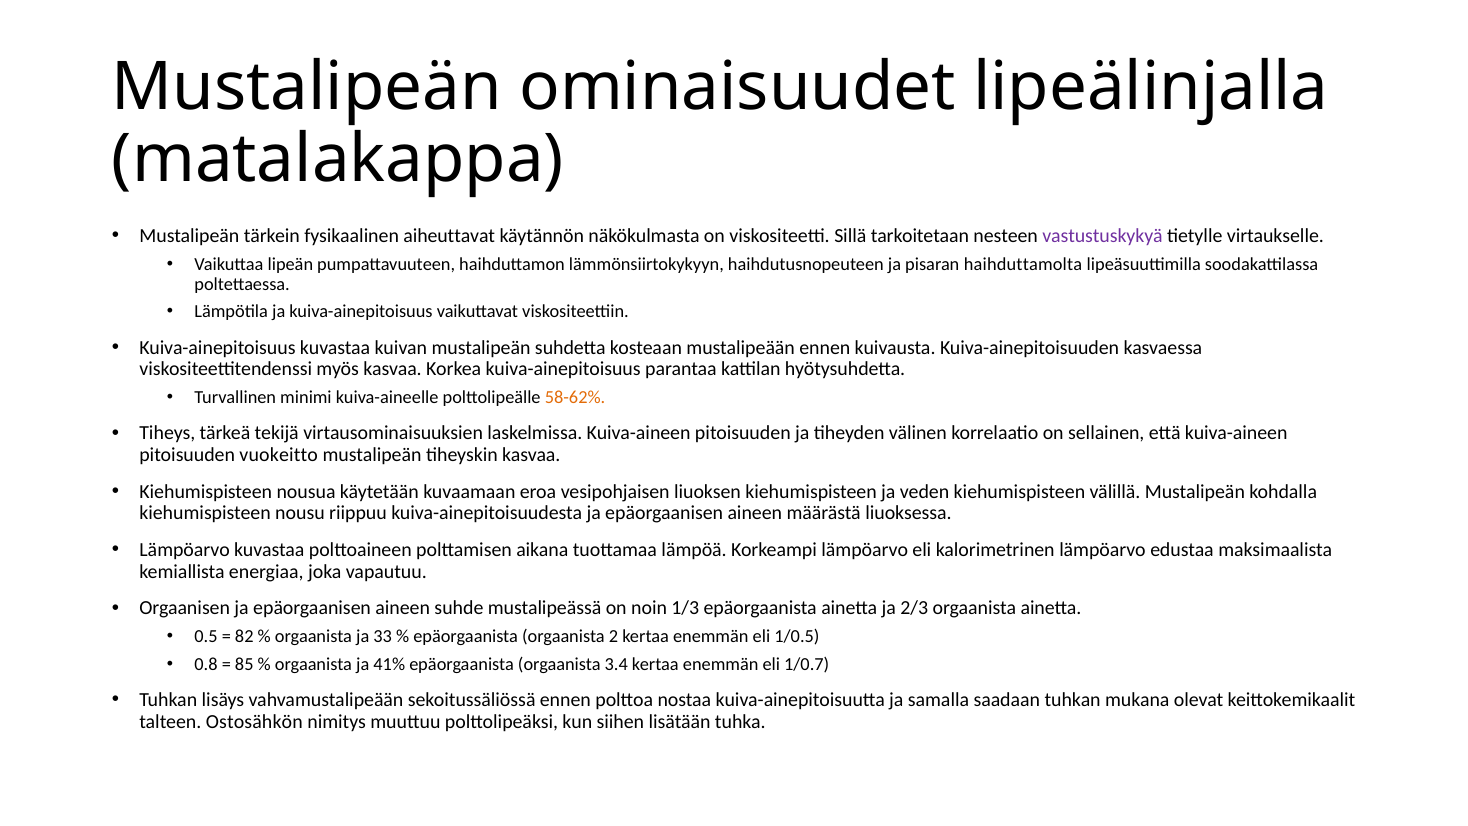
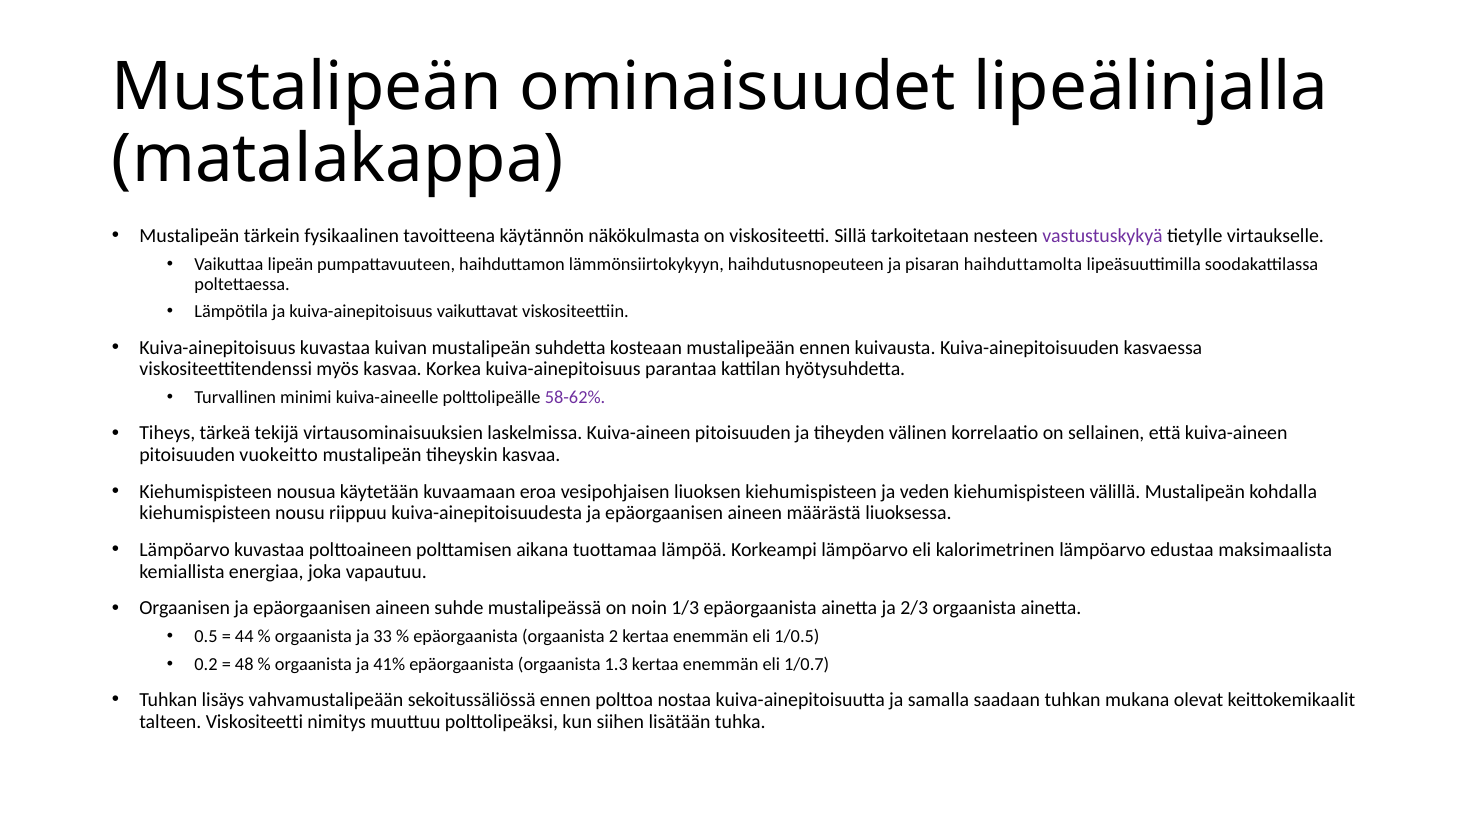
aiheuttavat: aiheuttavat -> tavoitteena (449, 236)
58-62% colour: orange -> purple (575, 397)
82: 82 -> 44 (244, 636)
0.8: 0.8 -> 0.2 (206, 664)
85: 85 -> 48 (244, 664)
3.4: 3.4 -> 1.3 (616, 664)
talteen Ostosähkön: Ostosähkön -> Viskositeetti (254, 721)
